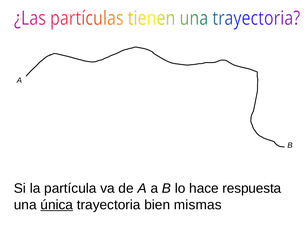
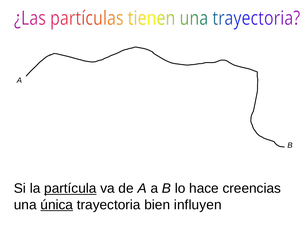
partícula underline: none -> present (70, 189)
respuesta: respuesta -> creencias (252, 189)
mismas: mismas -> influyen (198, 205)
